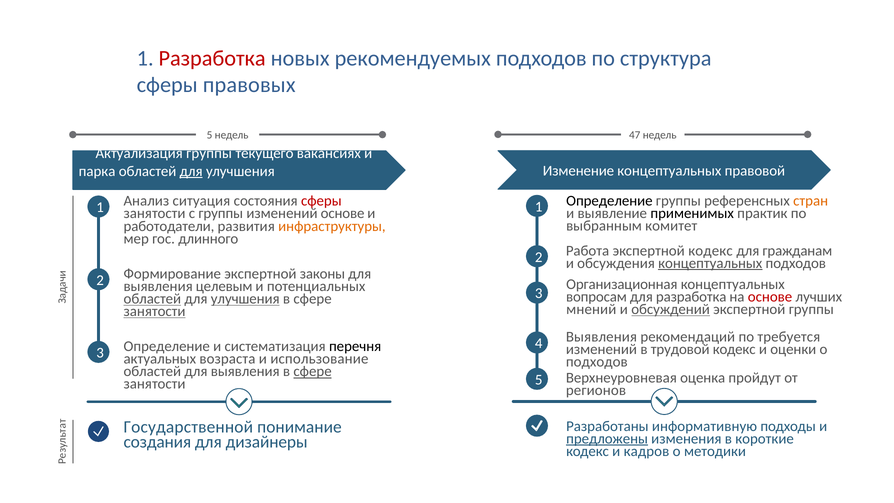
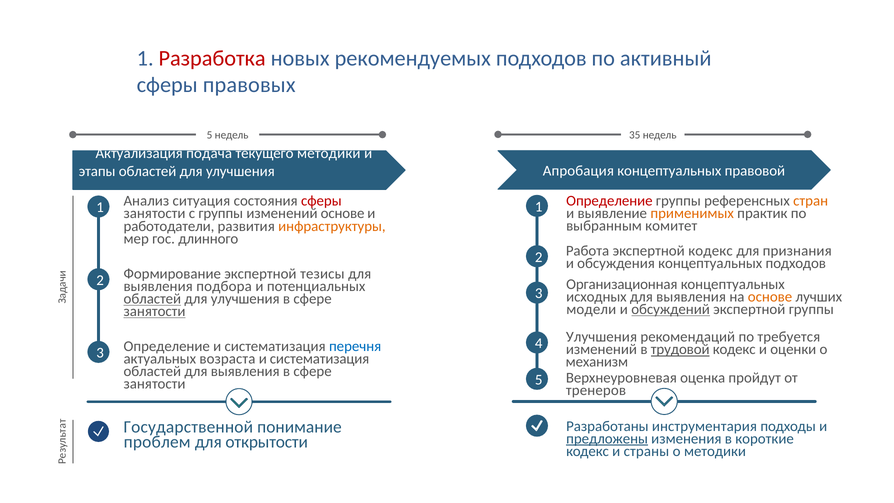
структура: структура -> активный (666, 58)
47: 47 -> 35 (635, 135)
Актуализация группы: группы -> подача (209, 153)
текущего вакансиях: вакансиях -> методики (329, 153)
парка: парка -> этапы (97, 171)
для underline: present -> none (191, 171)
Изменение: Изменение -> Апробация (578, 171)
Определение colour: black -> red (609, 201)
применимых colour: black -> orange (692, 213)
гражданам: гражданам -> признания (797, 251)
концептуальных underline: present -> none (710, 263)
законы: законы -> тезисы (322, 274)
целевым: целевым -> подбора (224, 286)
вопросам: вопросам -> исходных (596, 297)
разработка: разработка -> выявления (691, 297)
основе colour: red -> orange (770, 297)
улучшения underline: present -> none (245, 299)
мнений: мнений -> модели (591, 309)
Выявления: Выявления -> Улучшения (601, 337)
перечня colour: black -> blue (355, 346)
трудовой underline: none -> present (680, 349)
использование: использование -> систематизация (320, 359)
подходов: подходов -> механизм (597, 362)
сфере underline: present -> none (313, 371)
регионов: регионов -> тренеров (596, 390)
информативную: информативную -> инструментария (704, 426)
создания: создания -> проблем (157, 442)
дизайнеры: дизайнеры -> открытости (267, 442)
кадров: кадров -> страны (646, 451)
